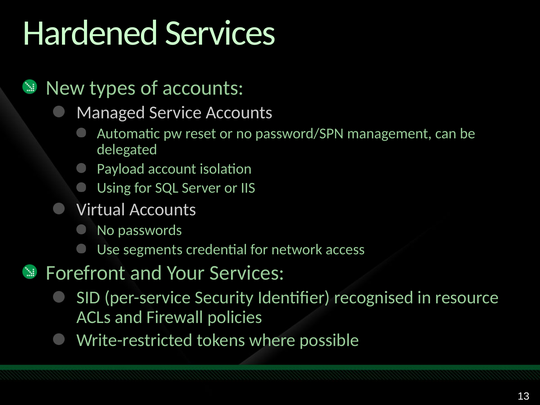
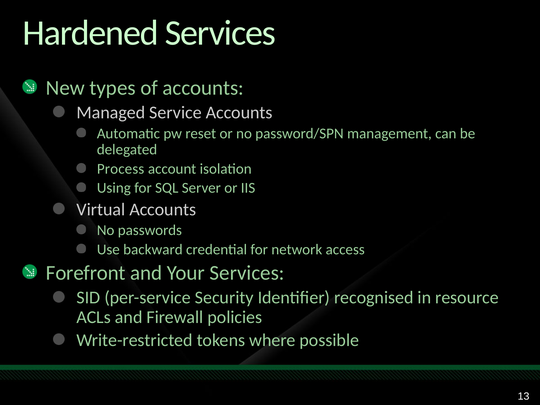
Payload: Payload -> Process (121, 169)
segments: segments -> backward (153, 249)
